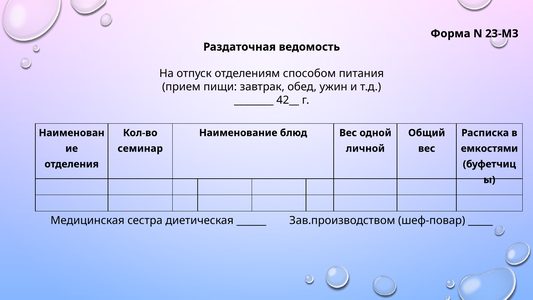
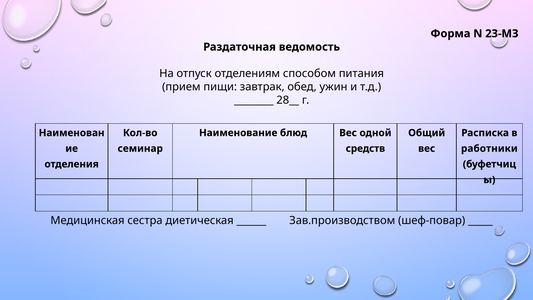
42__: 42__ -> 28__ (288, 100)
личной: личной -> средств (365, 148)
емкостями: емкостями -> работники (489, 148)
